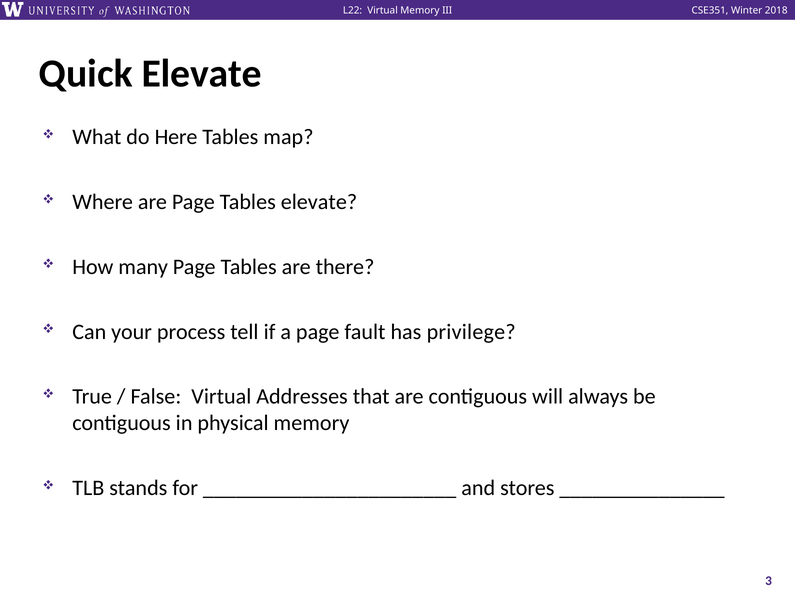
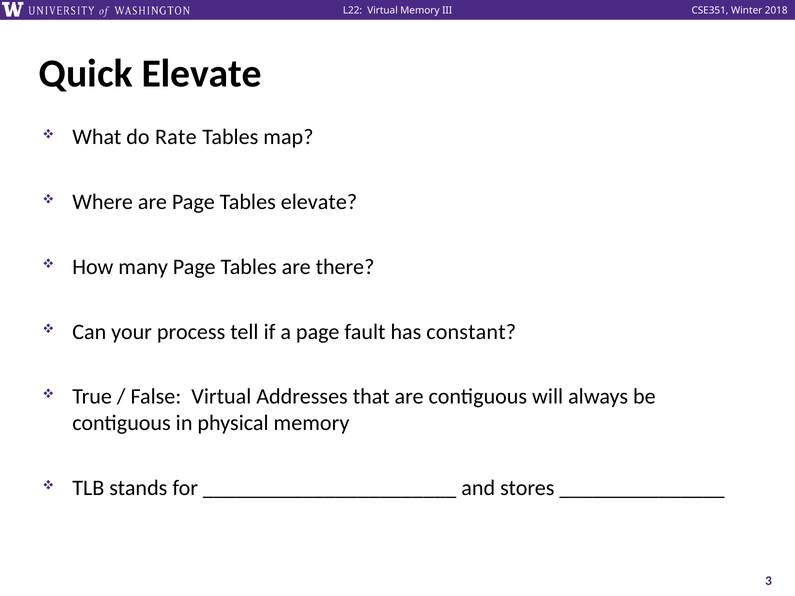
Here: Here -> Rate (176, 137)
privilege: privilege -> constant (471, 332)
